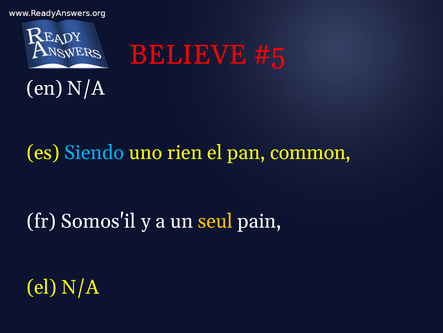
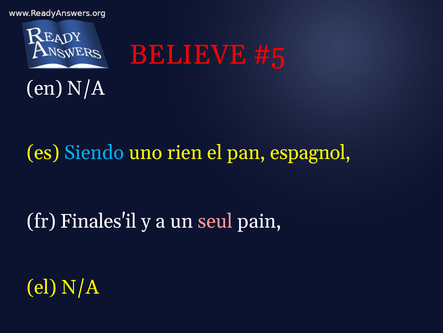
common: common -> espagnol (311, 152)
Somos'il: Somos'il -> Finales'il (99, 221)
seul colour: yellow -> pink (215, 221)
